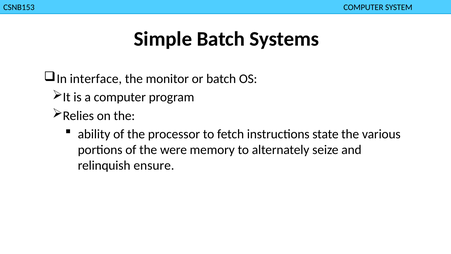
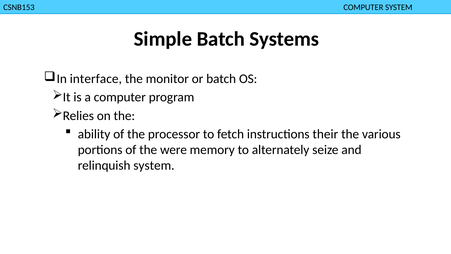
state: state -> their (325, 134)
relinquish ensure: ensure -> system (154, 165)
